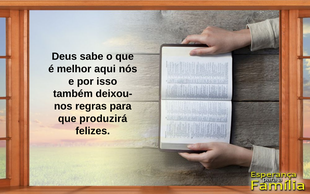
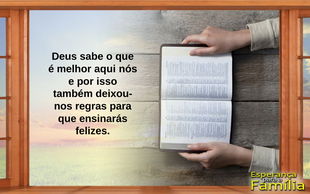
produzirá: produzirá -> ensinarás (103, 118)
